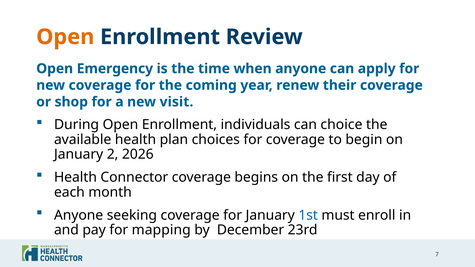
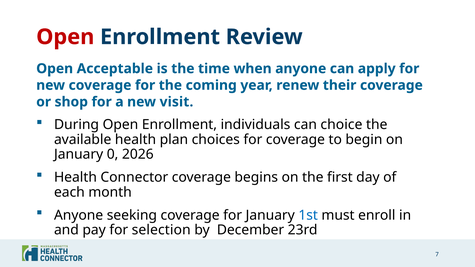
Open colour: orange -> red (65, 37)
Emergency: Emergency -> Acceptable (115, 69)
2: 2 -> 0 (113, 155)
mapping: mapping -> selection (161, 230)
